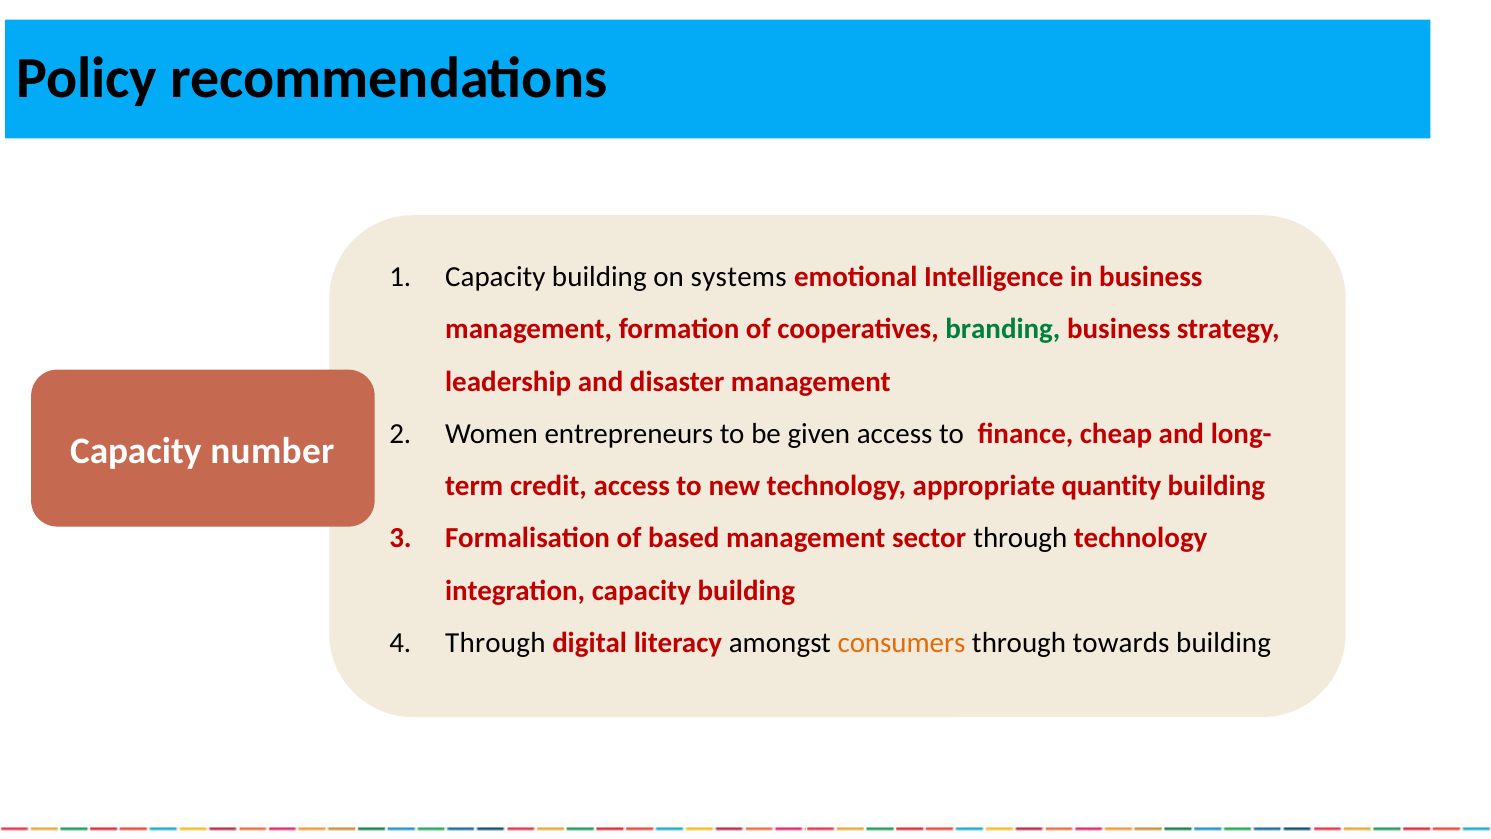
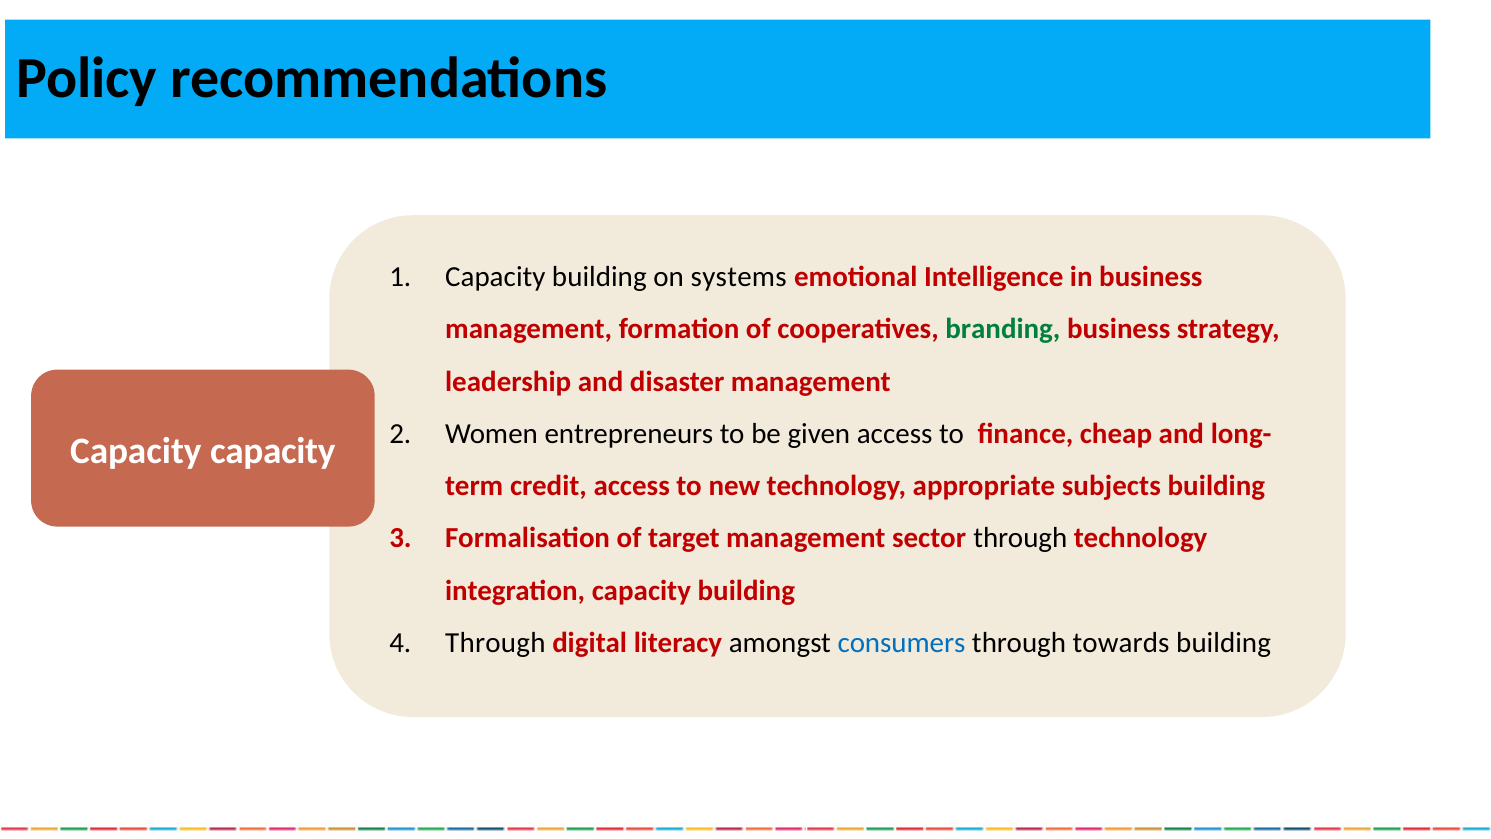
Capacity number: number -> capacity (273, 451)
quantity: quantity -> subjects (1111, 486)
based: based -> target (684, 538)
consumers colour: orange -> blue (902, 642)
